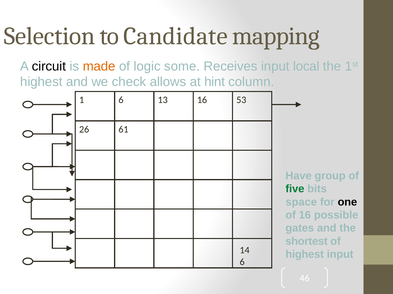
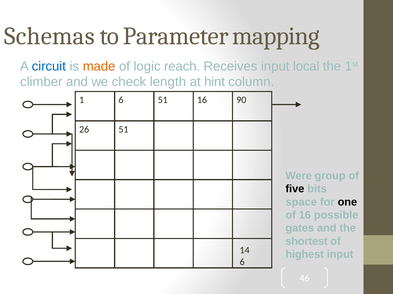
Selection: Selection -> Schemas (49, 36)
Candidate: Candidate -> Parameter (176, 36)
circuit colour: black -> blue (49, 66)
some: some -> reach (182, 66)
highest: highest -> climber (41, 82)
allows: allows -> length (168, 82)
6 13: 13 -> 51 (163, 100)
53: 53 -> 90 (241, 100)
26 61: 61 -> 51 (123, 130)
Have: Have -> Were (299, 176)
five colour: green -> black (295, 189)
